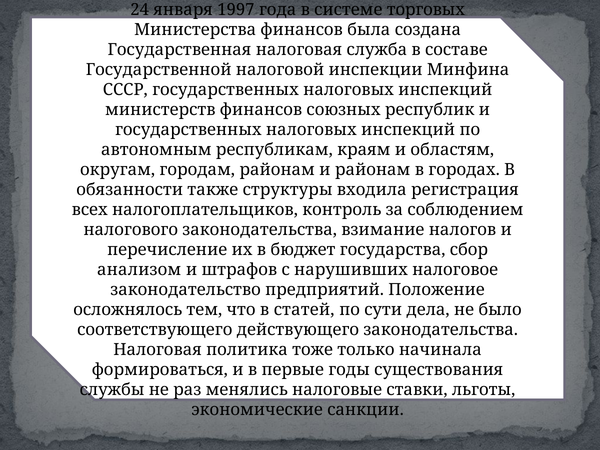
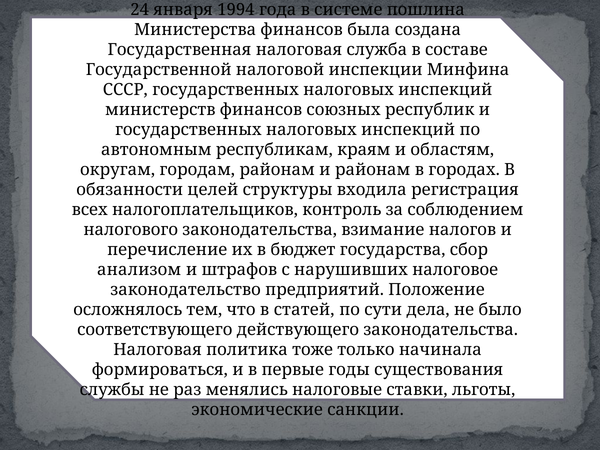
1997: 1997 -> 1994 (236, 10)
торговых: торговых -> пошлина (426, 10)
также: также -> целей (213, 190)
